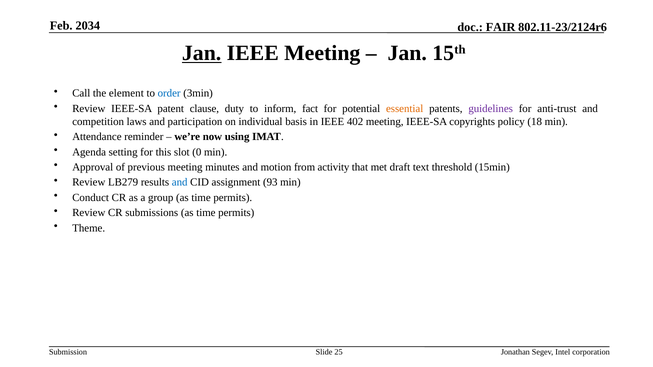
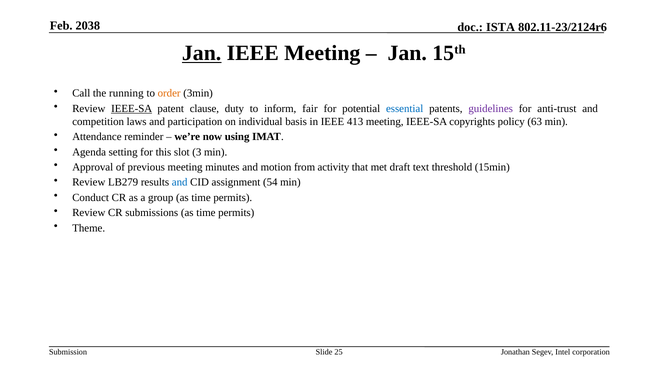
2034: 2034 -> 2038 (88, 26)
FAIR: FAIR -> ISTA (501, 27)
element: element -> running (126, 93)
order colour: blue -> orange (169, 93)
IEEE-SA underline: none -> present (132, 109)
fact: fact -> fair (310, 109)
essential colour: orange -> blue (405, 109)
402: 402 -> 413 (355, 122)
18: 18 -> 63 (535, 122)
0: 0 -> 3 (197, 152)
93: 93 -> 54 (270, 183)
